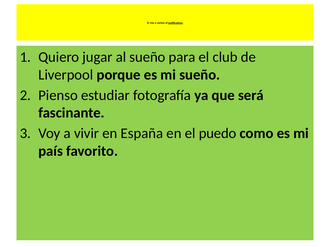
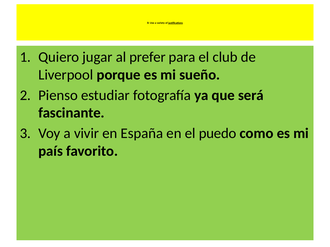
al sueño: sueño -> prefer (148, 57)
